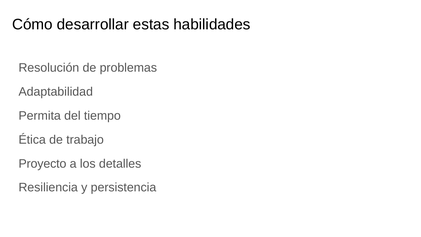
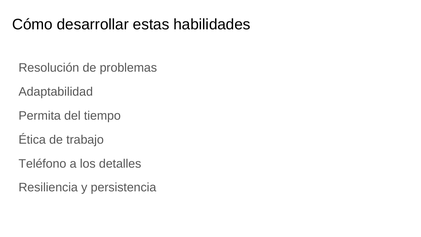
Proyecto: Proyecto -> Teléfono (42, 164)
